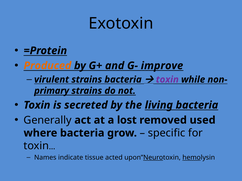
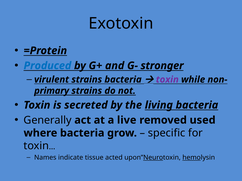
Produced colour: orange -> blue (47, 66)
improve: improve -> stronger (162, 66)
lost: lost -> live (127, 120)
